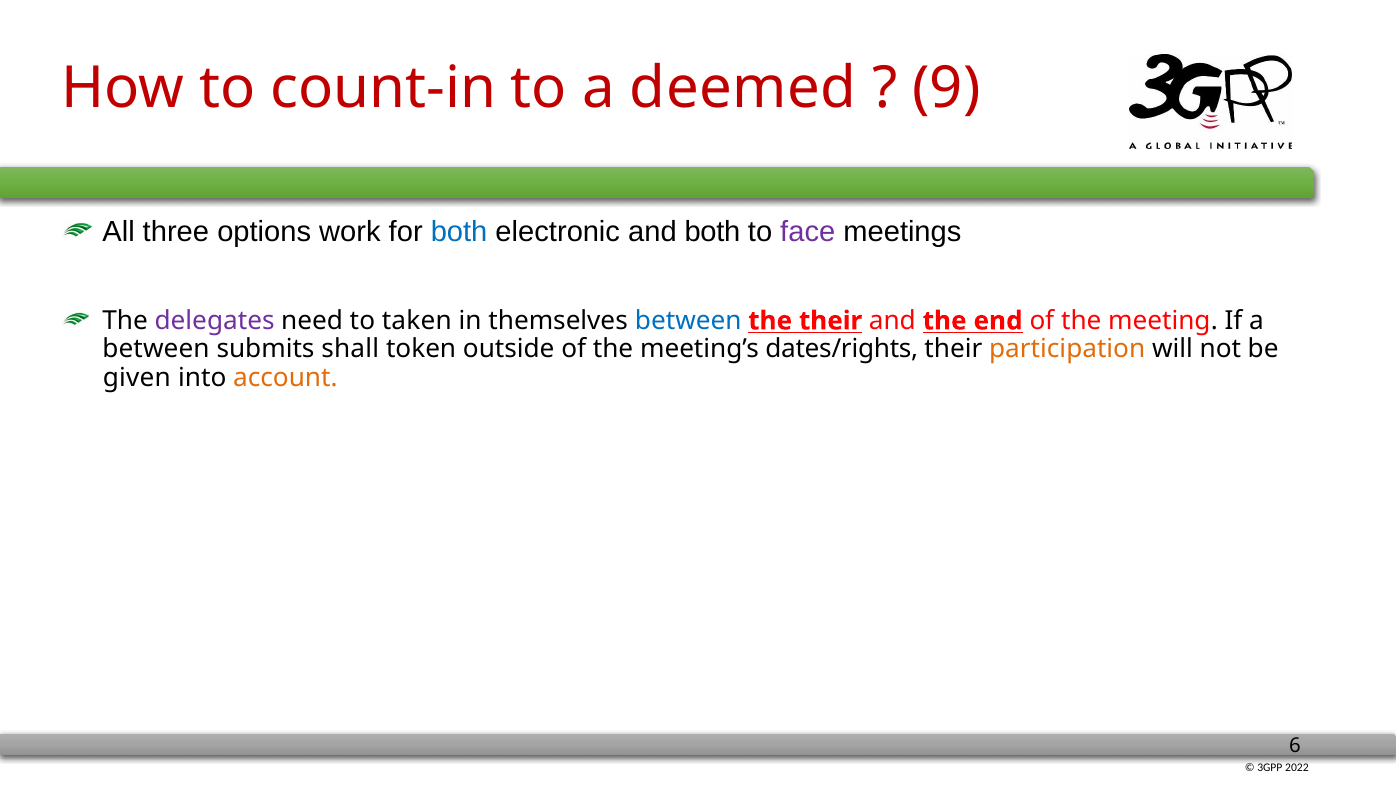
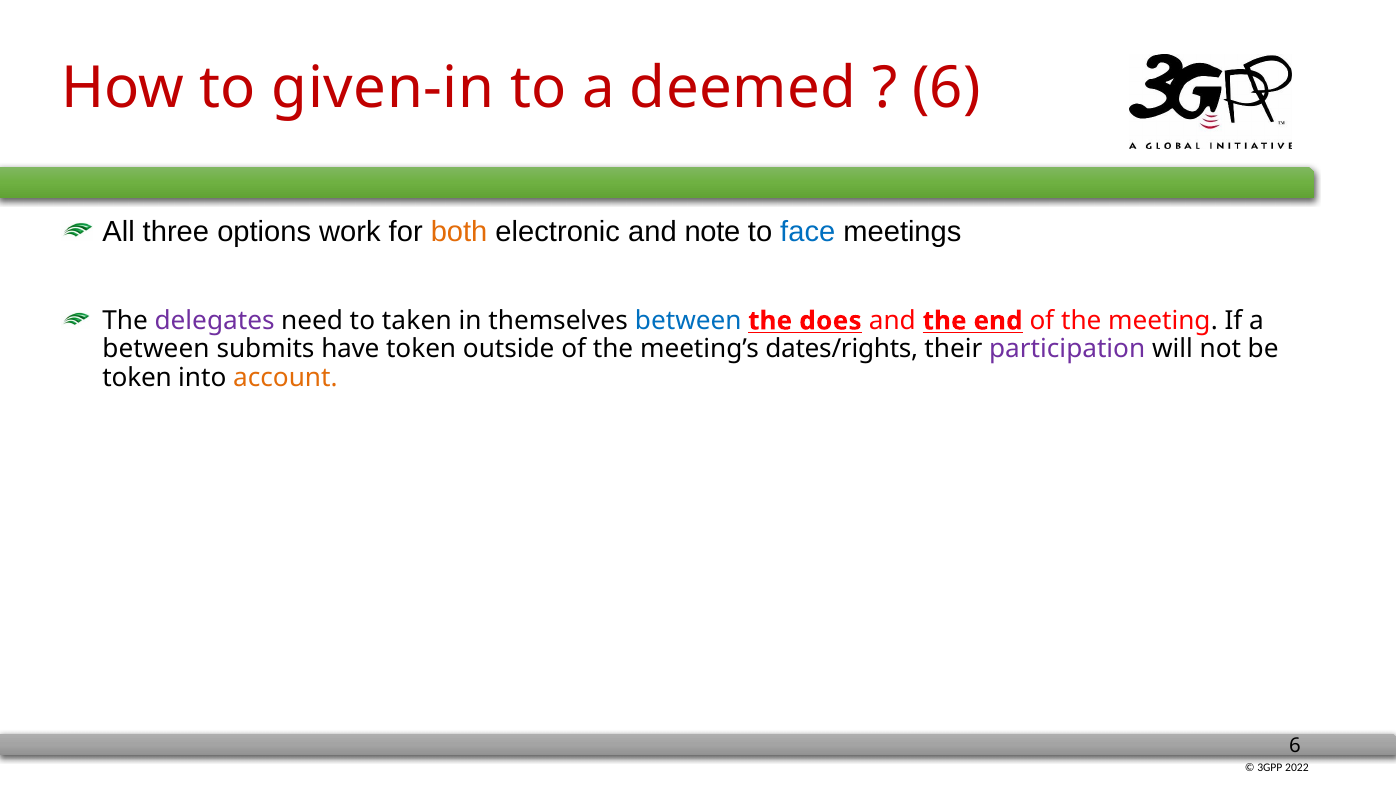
count-in: count-in -> given-in (383, 88)
9: 9 -> 6 (947, 88)
both colour: blue -> orange (459, 232)
and both: both -> note (712, 232)
face colour: purple -> blue (808, 232)
the their: their -> does (830, 321)
shall: shall -> have (350, 349)
participation colour: orange -> purple (1067, 349)
given: given -> token (137, 378)
